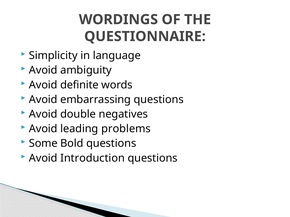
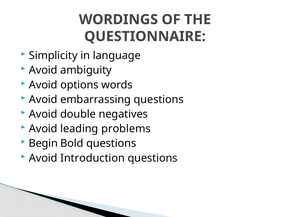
definite: definite -> options (79, 85)
Some: Some -> Begin (43, 144)
